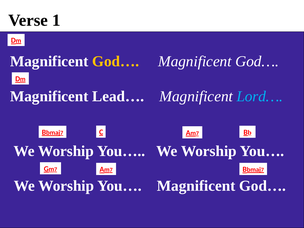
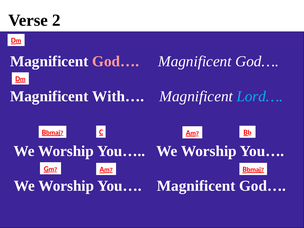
1: 1 -> 2 (56, 20)
God… colour: yellow -> pink (116, 61)
Lead…: Lead… -> With… (118, 96)
